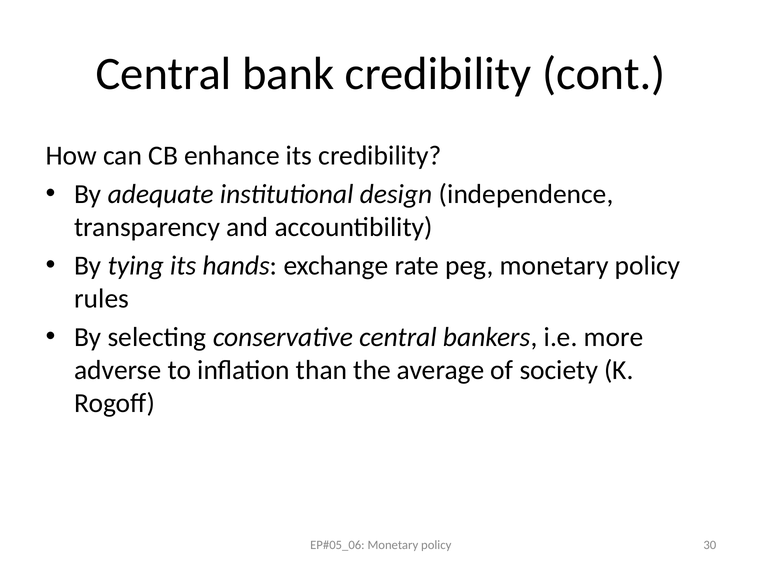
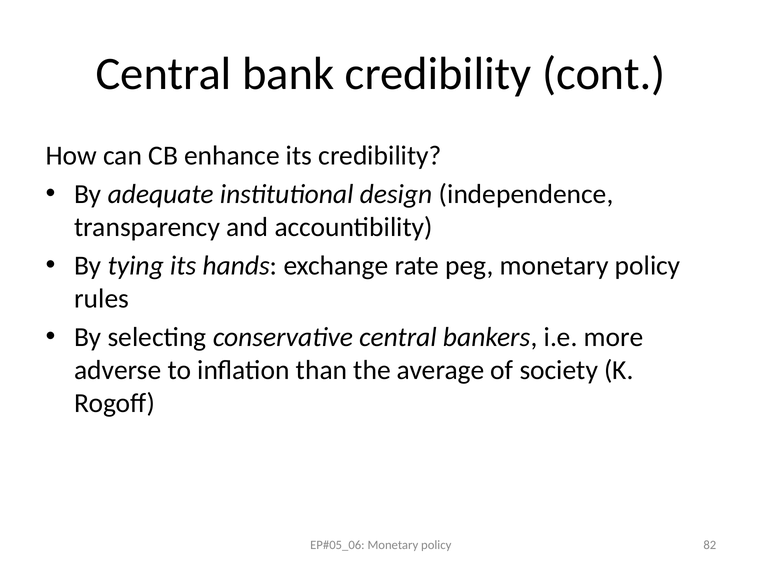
30: 30 -> 82 (710, 546)
